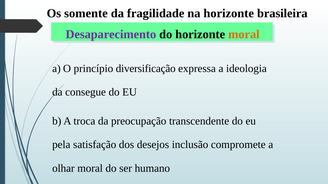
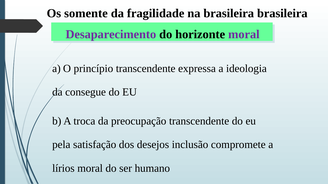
na horizonte: horizonte -> brasileira (229, 13)
moral colour: orange -> purple (244, 34)
princípio diversificação: diversificação -> transcendente (146, 69)
olhar: olhar -> lírios (63, 169)
